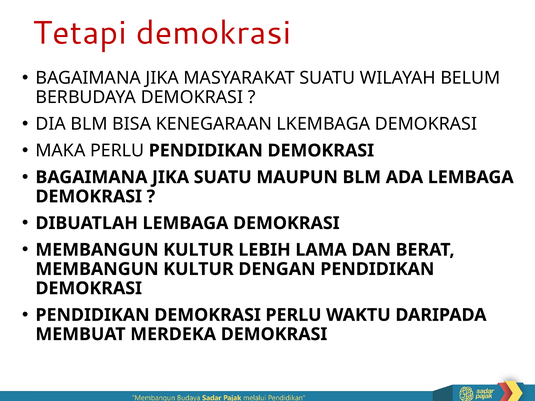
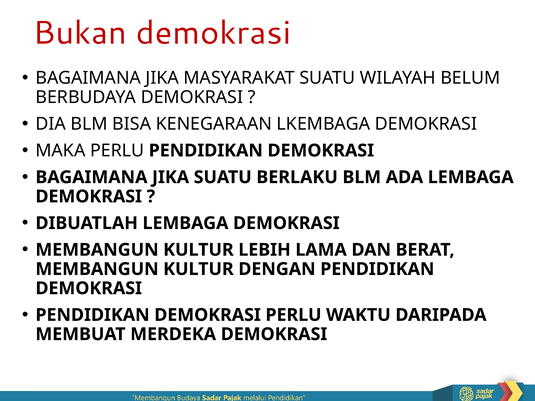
Tetapi: Tetapi -> Bukan (80, 33)
MAUPUN: MAUPUN -> BERLAKU (297, 177)
